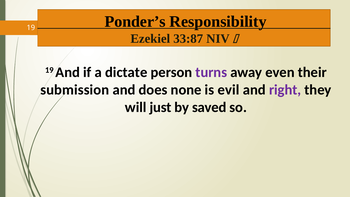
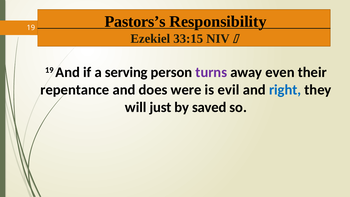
Ponder’s: Ponder’s -> Pastors’s (135, 22)
33:87: 33:87 -> 33:15 (188, 39)
dictate: dictate -> serving (126, 72)
submission: submission -> repentance (75, 90)
none: none -> were (186, 90)
right colour: purple -> blue (285, 90)
